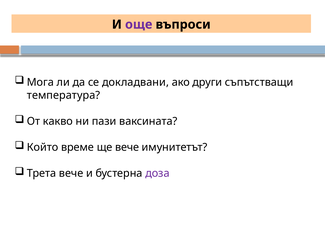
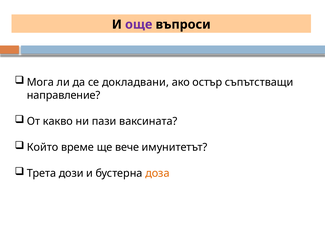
други: други -> остър (207, 82)
температура: температура -> направление (64, 95)
Трета вече: вече -> дози (71, 173)
доза colour: purple -> orange (157, 173)
